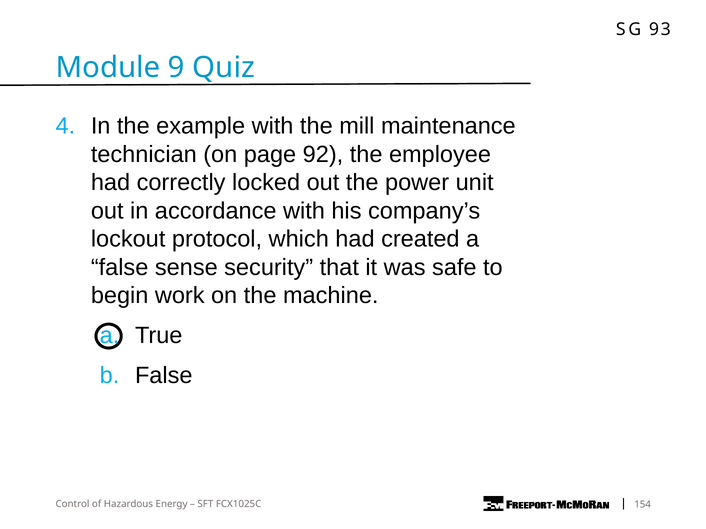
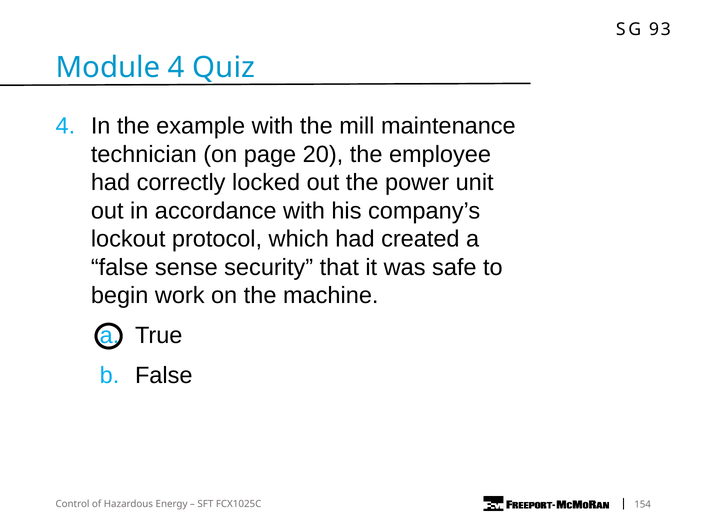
Module 9: 9 -> 4 (176, 67)
92: 92 -> 20 (323, 155)
